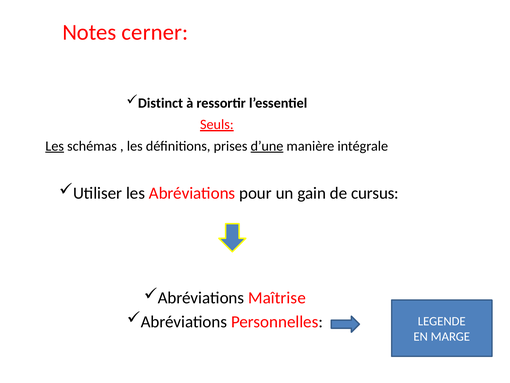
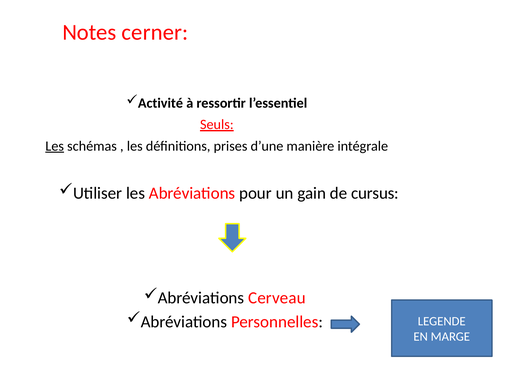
Distinct: Distinct -> Activité (160, 103)
d’une underline: present -> none (267, 146)
Maîtrise: Maîtrise -> Cerveau (277, 298)
